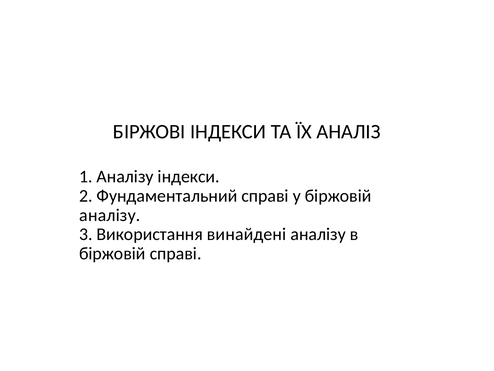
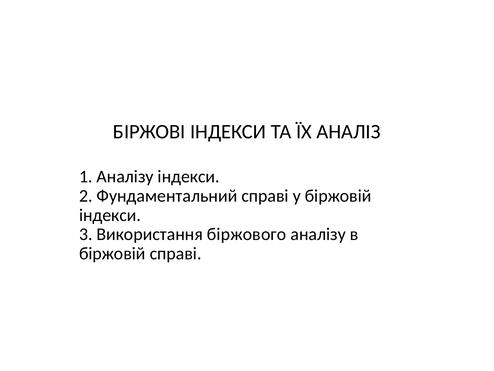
аналізу: аналізу -> індекси (110, 215)
винайдені: винайдені -> біржового (247, 234)
